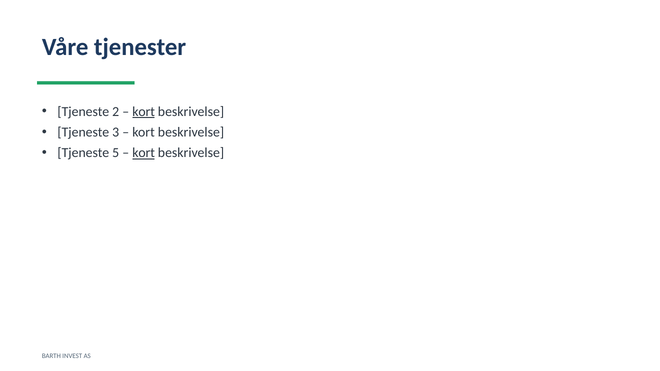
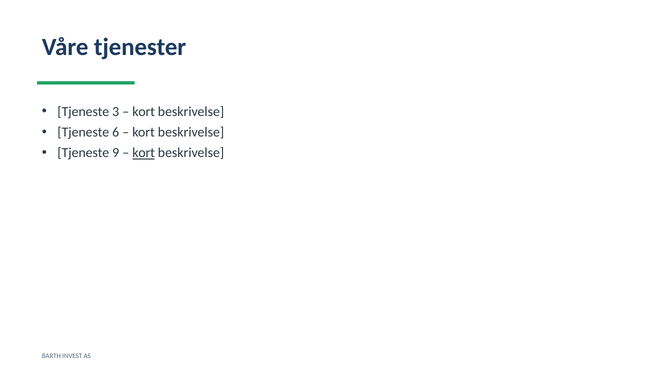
2: 2 -> 3 (116, 112)
kort underline: present -> none (144, 112)
3: 3 -> 6 (116, 132)
5: 5 -> 9 (116, 153)
